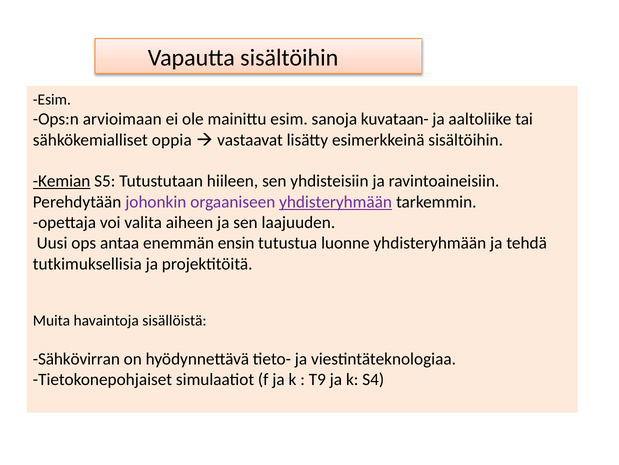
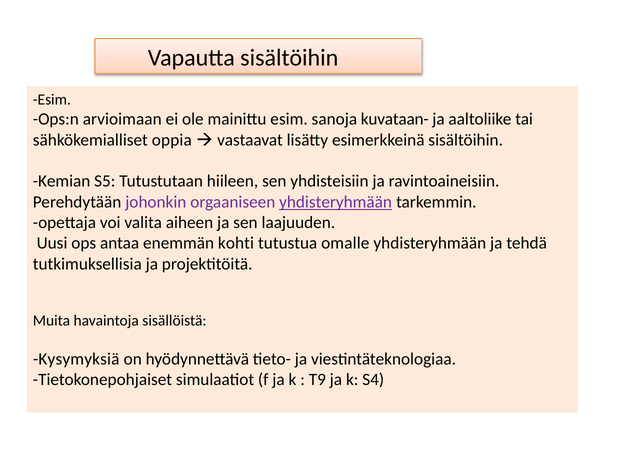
Kemian underline: present -> none (62, 181)
ensin: ensin -> kohti (236, 243)
luonne: luonne -> omalle (345, 243)
Sähkövirran: Sähkövirran -> Kysymyksiä (76, 358)
